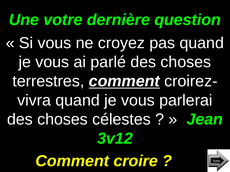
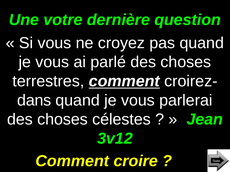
vivra: vivra -> dans (34, 101)
